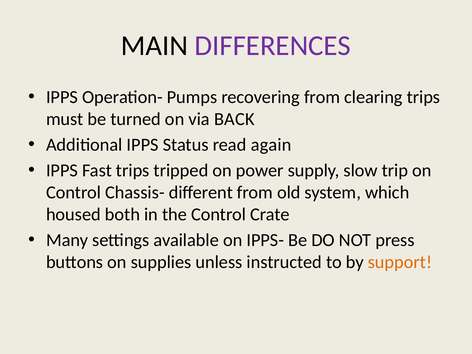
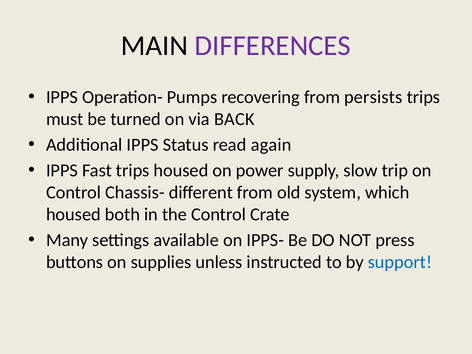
clearing: clearing -> persists (373, 97)
trips tripped: tripped -> housed (181, 171)
support colour: orange -> blue (400, 262)
